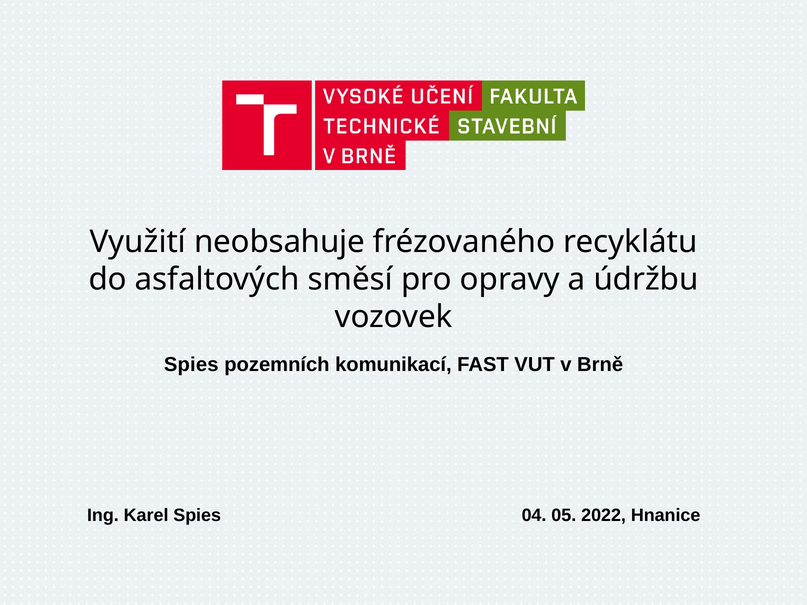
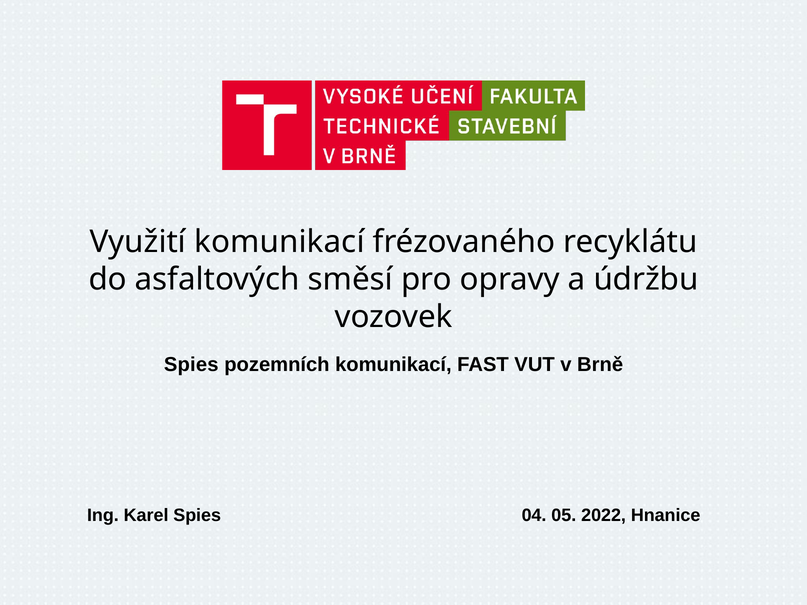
Využití neobsahuje: neobsahuje -> komunikací (279, 242)
